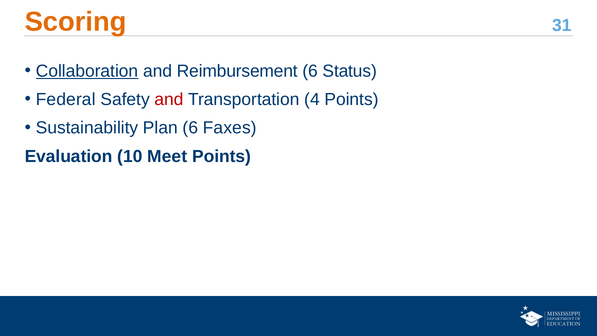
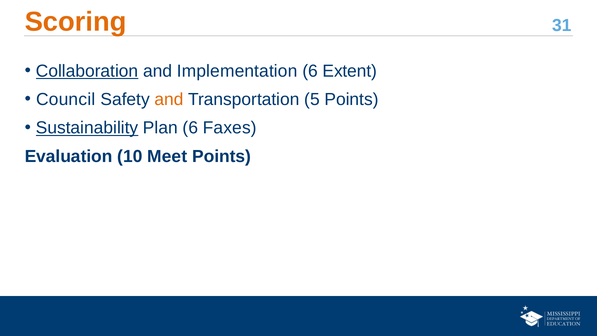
Reimbursement: Reimbursement -> Implementation (237, 71)
Status: Status -> Extent (350, 71)
Federal: Federal -> Council (66, 99)
and colour: red -> orange (169, 99)
4: 4 -> 5 (312, 99)
Sustainability underline: none -> present (87, 128)
